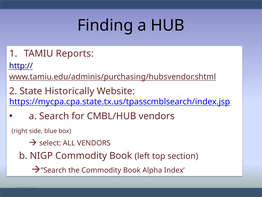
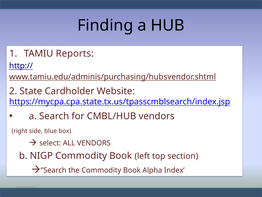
Historically: Historically -> Cardholder (70, 91)
